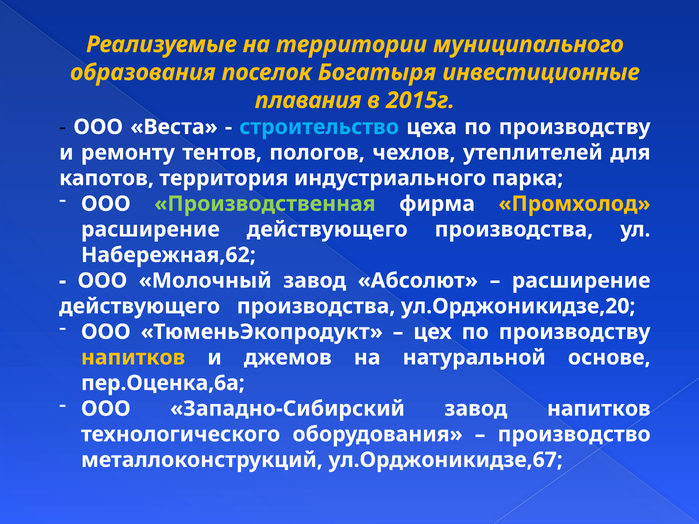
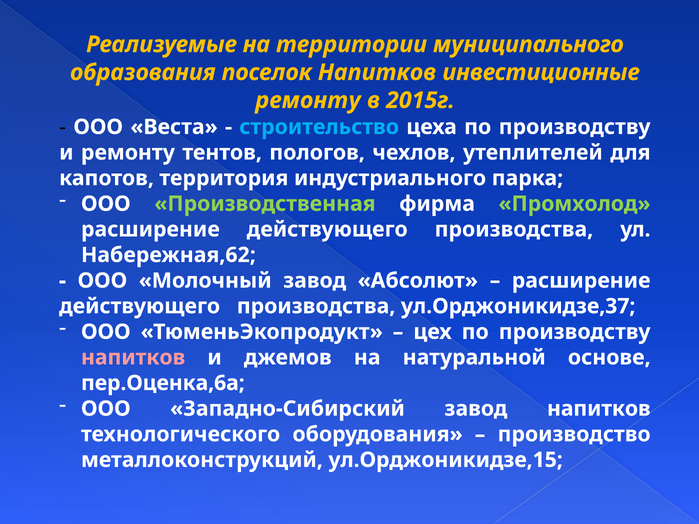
поселок Богатыря: Богатыря -> Напитков (377, 72)
плавания: плавания -> ремонту (308, 100)
Промхолод colour: yellow -> light green (575, 204)
ул.Орджоникидзе,20: ул.Орджоникидзе,20 -> ул.Орджоникидзе,37 (518, 306)
напитков colour: yellow -> pink (133, 358)
ул.Орджоникидзе,67: ул.Орджоникидзе,67 -> ул.Орджоникидзе,15 (446, 460)
